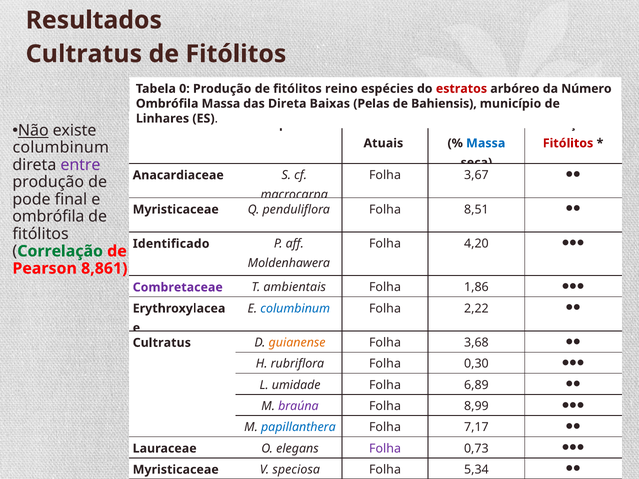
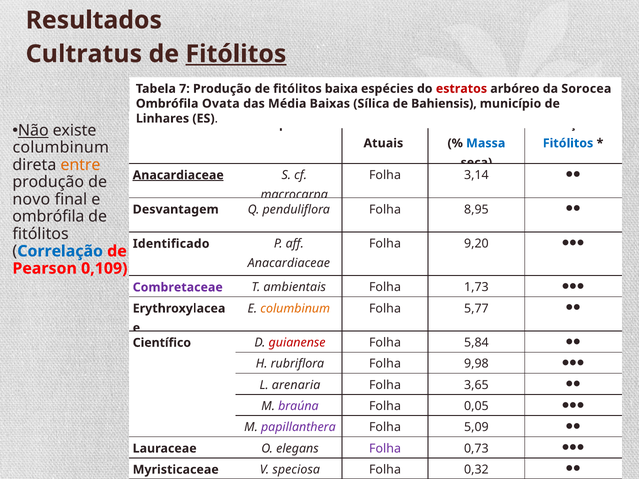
Fitólitos underline: none -> present (236, 54)
0: 0 -> 7 (184, 89)
reino: reino -> baixa (341, 89)
Número: Número -> Sorocea (586, 89)
Ombrófila Massa: Massa -> Ovata (221, 104)
das Direta: Direta -> Média (287, 104)
Pelas: Pelas -> Sílica (371, 104)
Fitólitos colour: red -> blue (568, 143)
entre colour: purple -> orange (80, 165)
3,67: 3,67 -> 3,14 (476, 175)
Anacardiaceae underline: none -> present (178, 175)
pode: pode -> novo (31, 200)
Myristicaceae: Myristicaceae -> Desvantagem (176, 210)
8,51: 8,51 -> 8,95 (476, 210)
4,20: 4,20 -> 9,20 (476, 244)
Correlação colour: green -> blue (60, 251)
Moldenhawera: Moldenhawera -> Anacardiaceae (289, 263)
8,861: 8,861 -> 0,109 (104, 269)
1,86: 1,86 -> 1,73 (476, 287)
columbinum colour: blue -> orange (295, 309)
2,22: 2,22 -> 5,77 (476, 309)
Cultratus: Cultratus -> Científico (162, 343)
guianense colour: orange -> red (297, 343)
3,68: 3,68 -> 5,84 (476, 343)
0,30: 0,30 -> 9,98 (476, 364)
umidade: umidade -> arenaria (296, 385)
6,89: 6,89 -> 3,65 (476, 385)
8,99: 8,99 -> 0,05 (476, 406)
papillanthera colour: blue -> purple (298, 428)
7,17: 7,17 -> 5,09 (476, 428)
5,34: 5,34 -> 0,32 (476, 470)
